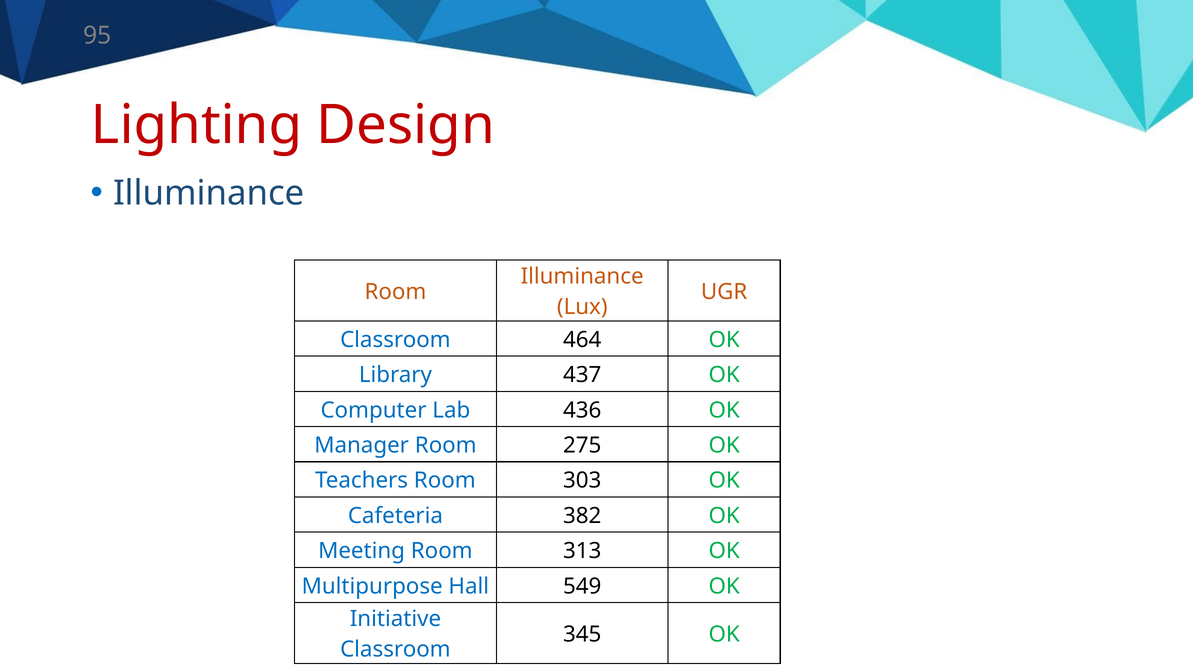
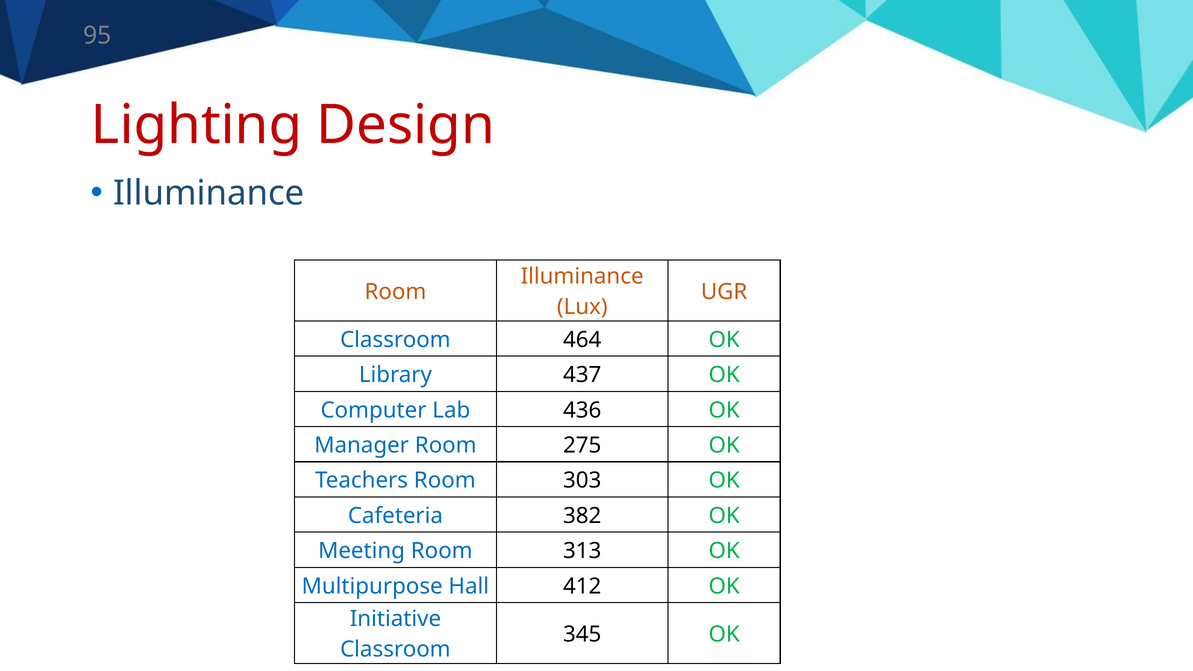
549: 549 -> 412 (582, 586)
